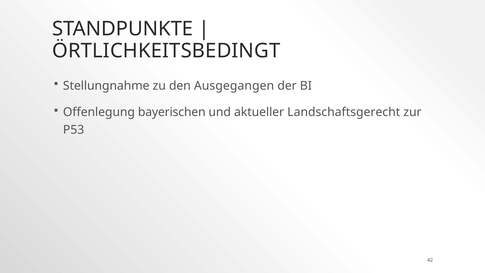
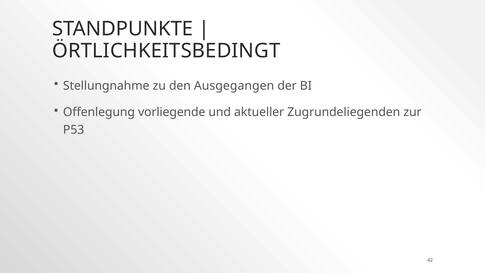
bayerischen: bayerischen -> vorliegende (172, 112)
Landschaftsgerecht: Landschaftsgerecht -> Zugrundeliegenden (344, 112)
